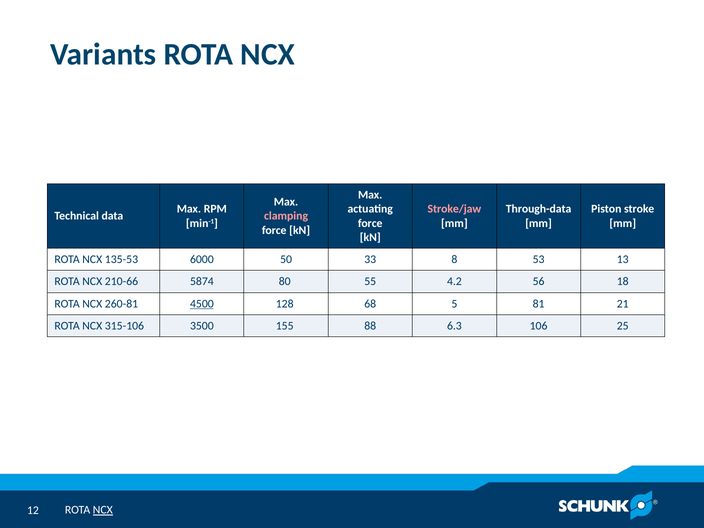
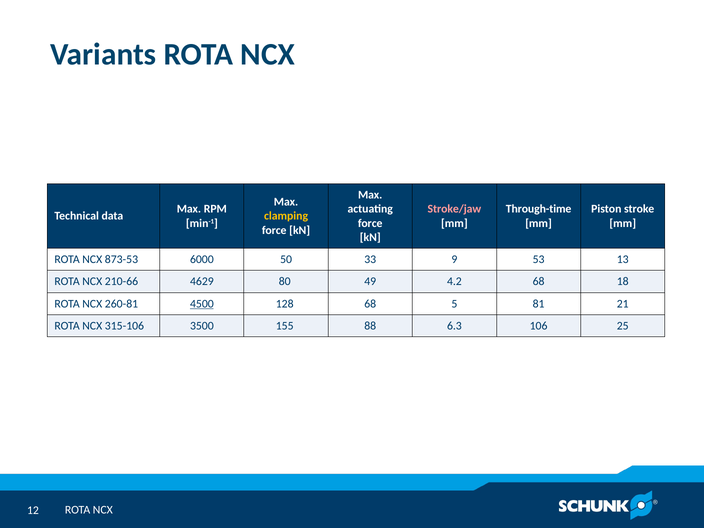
Through-data: Through-data -> Through-time (539, 209)
clamping colour: pink -> yellow (286, 216)
135-53: 135-53 -> 873-53 (121, 259)
8: 8 -> 9 (454, 259)
5874: 5874 -> 4629 (202, 282)
55: 55 -> 49 (370, 282)
4.2 56: 56 -> 68 (539, 282)
NCX underline: present -> none (103, 510)
